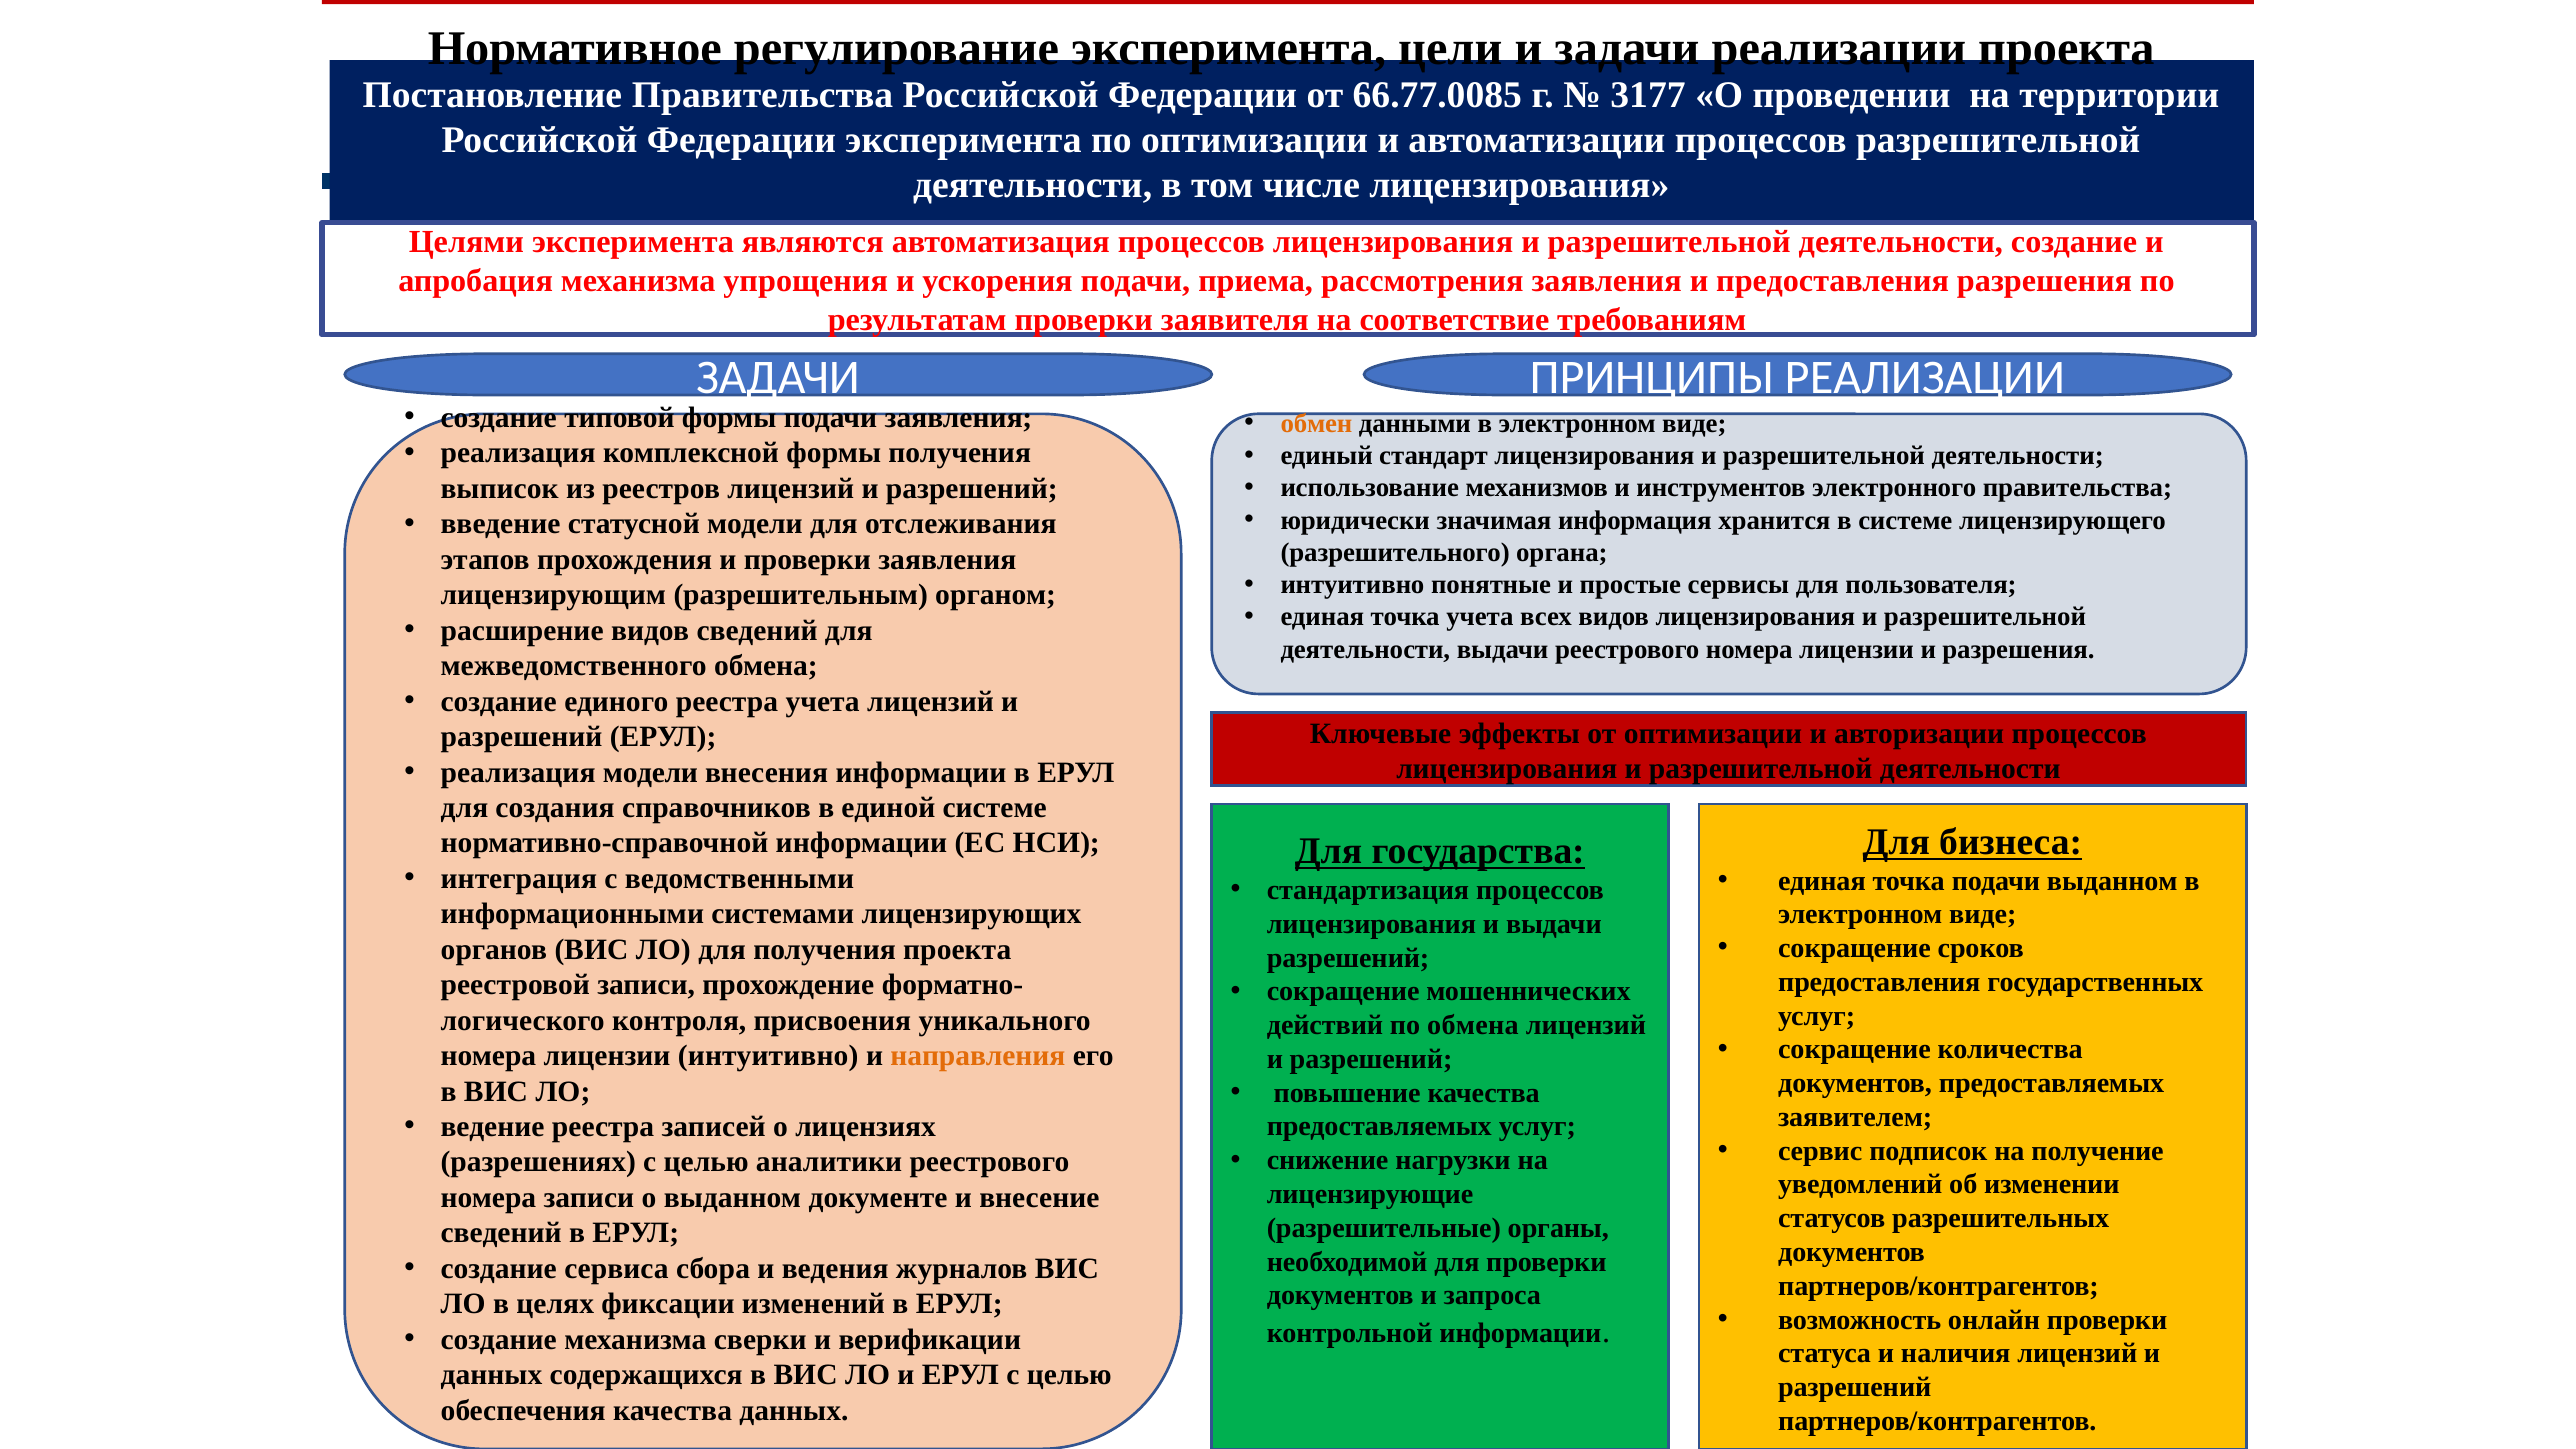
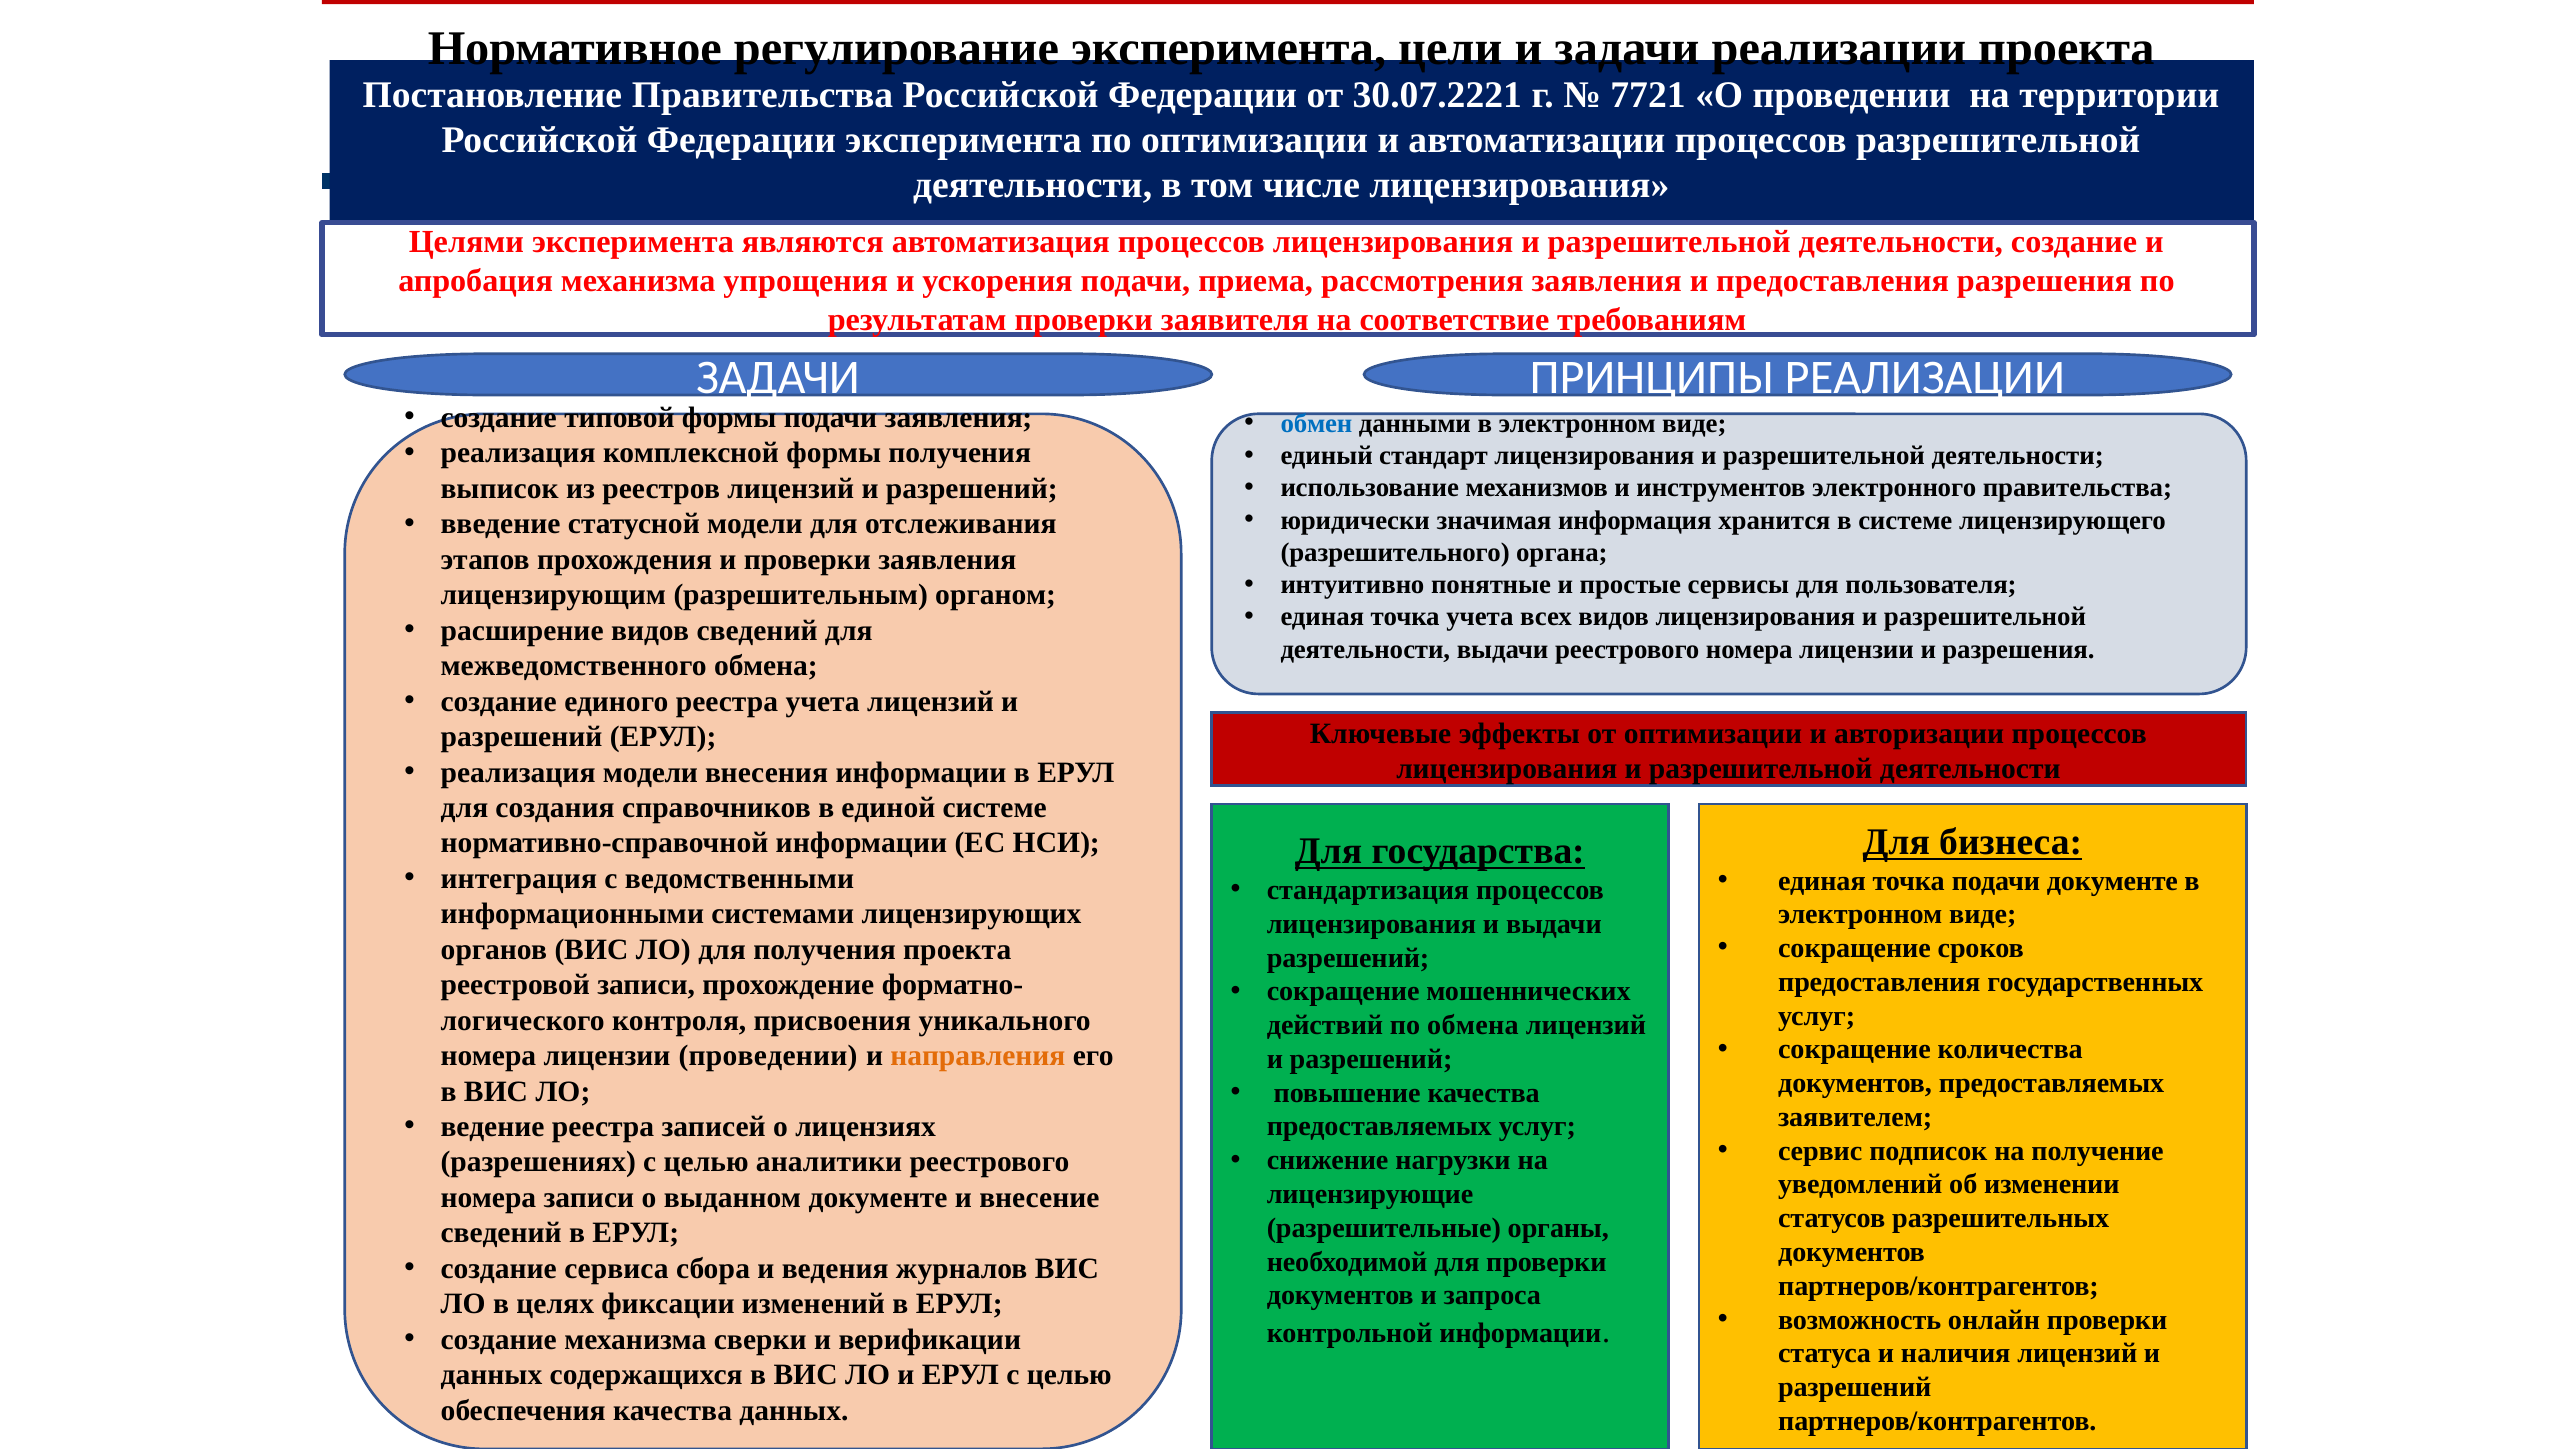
66.77.0085: 66.77.0085 -> 30.07.2221 (1437, 95)
3177: 3177 -> 7721 (1648, 95)
обмен colour: orange -> blue (1316, 423)
подачи выданном: выданном -> документе (2112, 881)
лицензии интуитивно: интуитивно -> проведении (768, 1056)
